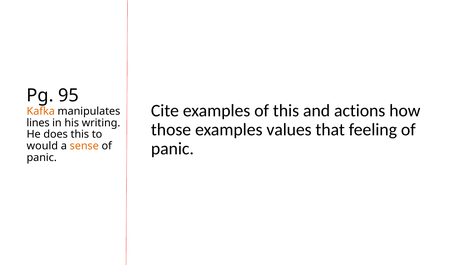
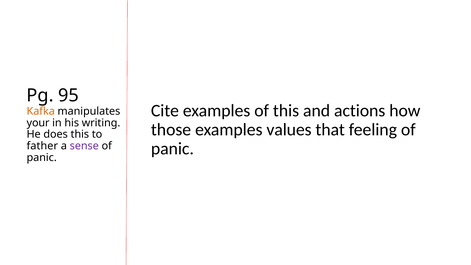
lines: lines -> your (38, 123)
would: would -> father (42, 146)
sense colour: orange -> purple (84, 146)
